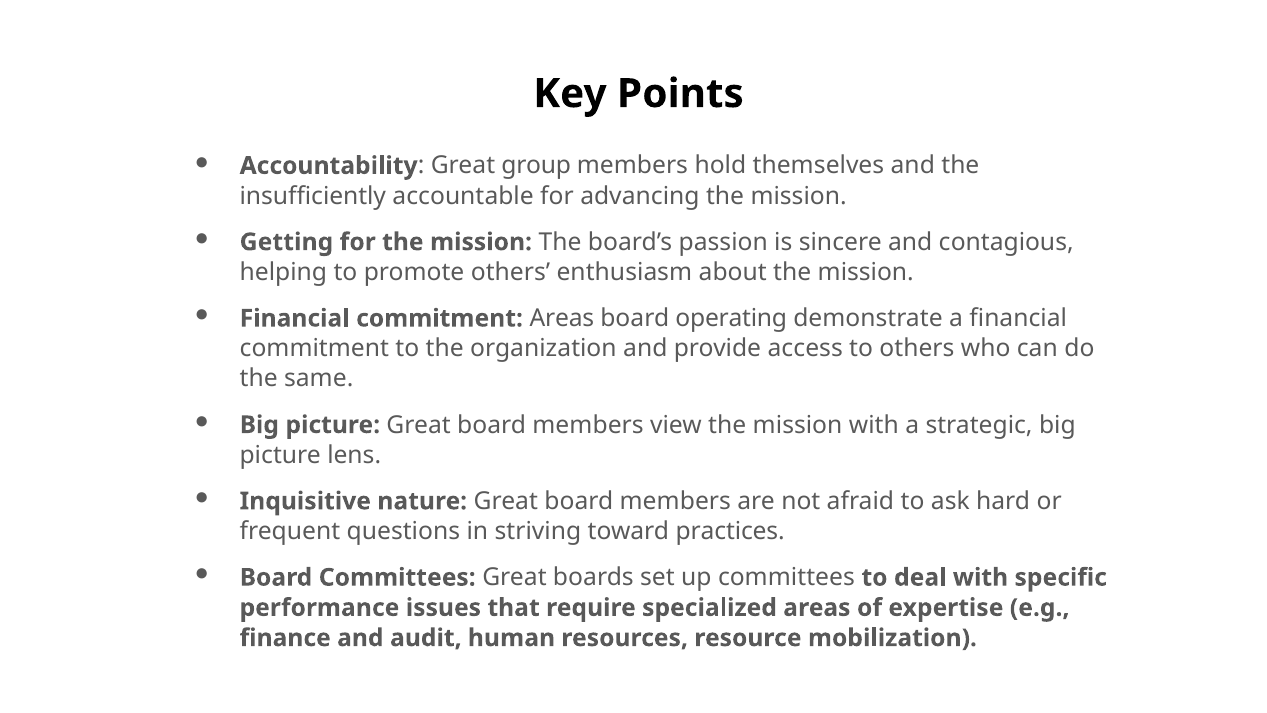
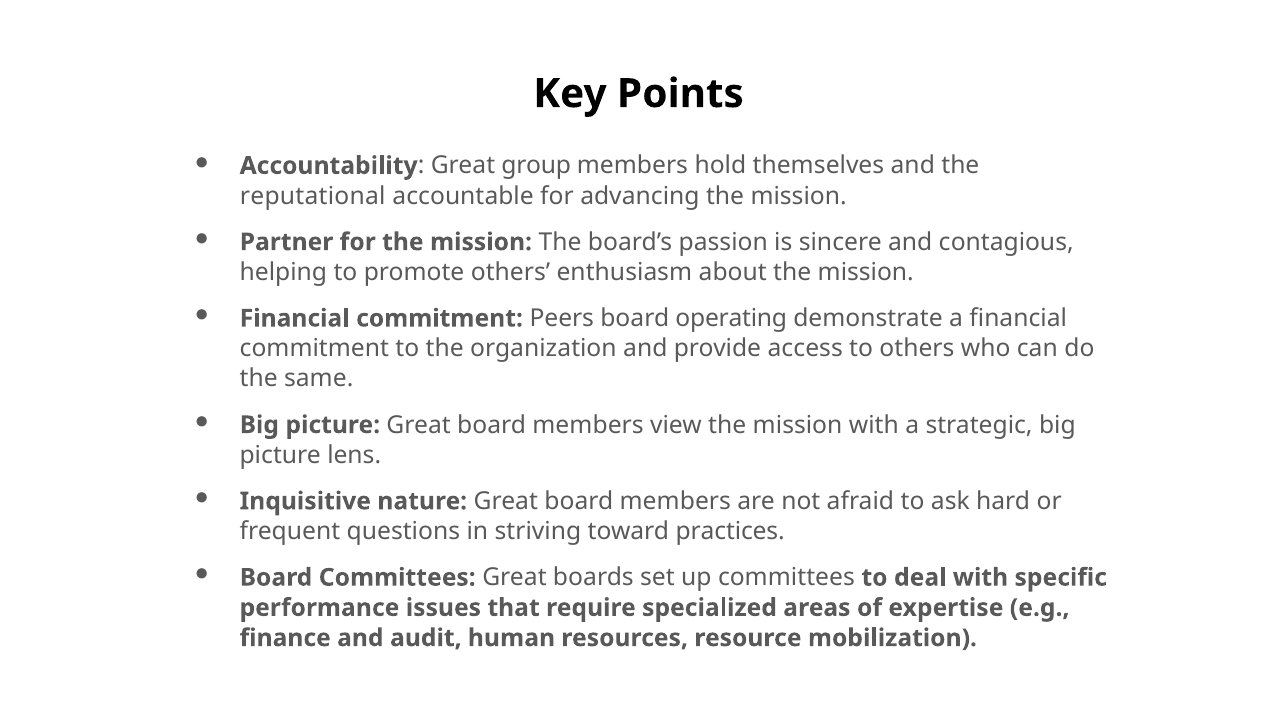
insufficiently: insufficiently -> reputational (313, 196)
Getting: Getting -> Partner (287, 242)
commitment Areas: Areas -> Peers (562, 318)
